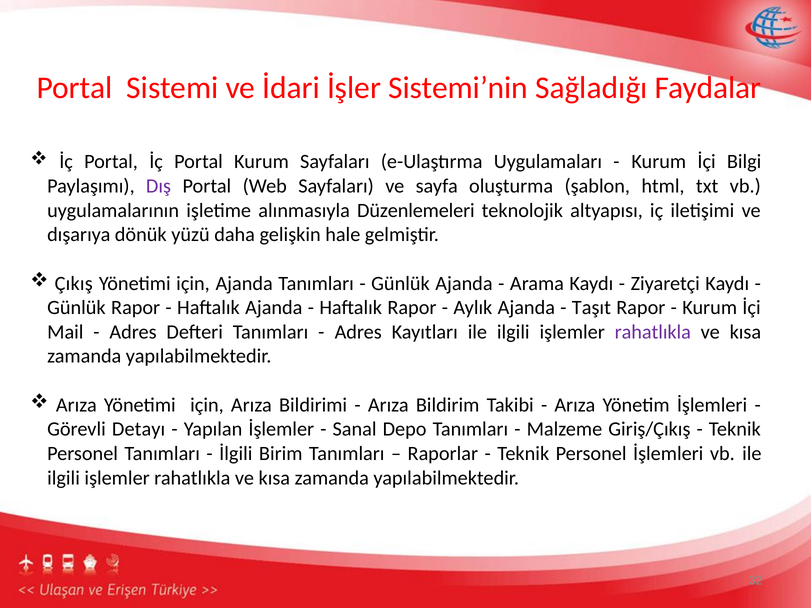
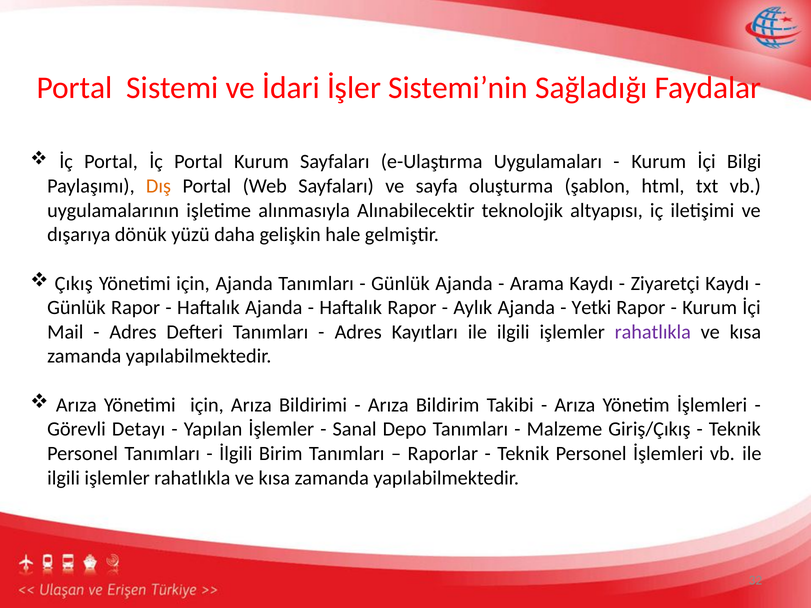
Dış colour: purple -> orange (159, 186)
Düzenlemeleri: Düzenlemeleri -> Alınabilecektir (416, 210)
Taşıt: Taşıt -> Yetki (592, 308)
